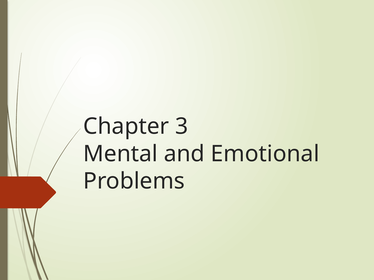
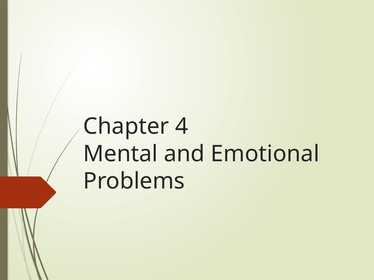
3: 3 -> 4 (182, 127)
